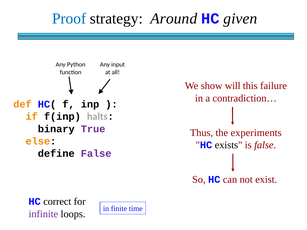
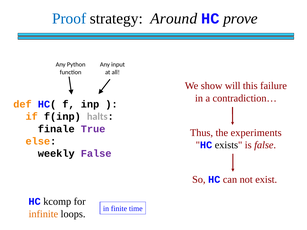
given: given -> prove (241, 19)
binary: binary -> finale (56, 129)
define: define -> weekly (56, 154)
correct: correct -> kcomp (57, 202)
infinite colour: purple -> orange (43, 214)
